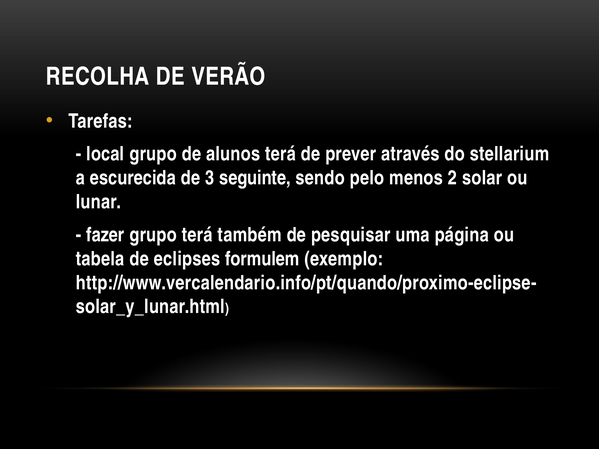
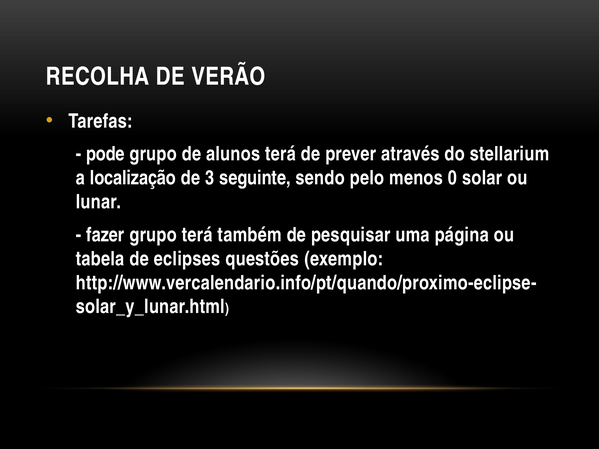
local: local -> pode (105, 154)
escurecida: escurecida -> localização (133, 178)
2: 2 -> 0 (453, 178)
formulem: formulem -> questões (262, 259)
